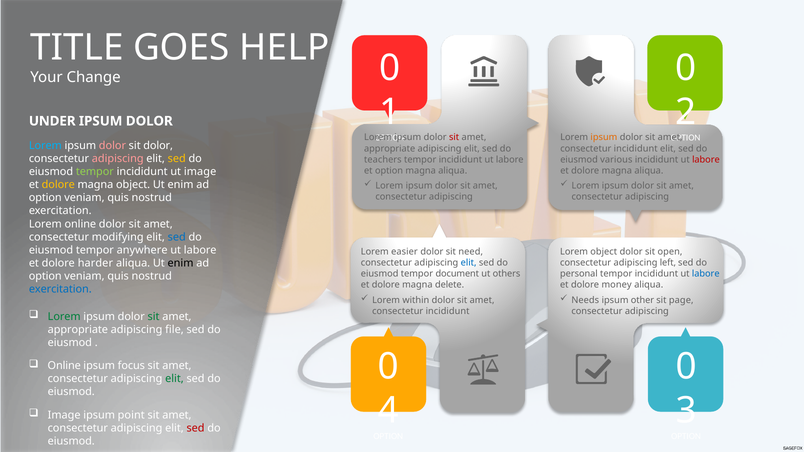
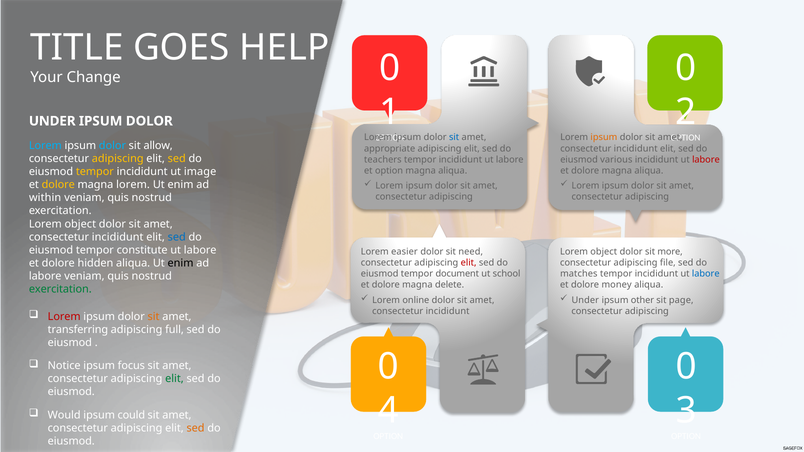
sit colour: red -> blue (454, 138)
dolor colour: pink -> light blue (112, 146)
sit dolor: dolor -> allow (158, 146)
adipiscing colour: pink -> yellow (118, 159)
tempor colour: light green -> yellow (95, 172)
magna object: object -> lorem (133, 185)
option: option -> within (45, 198)
online: online -> object (80, 224)
modifying: modifying -> incididunt (118, 237)
anywhere: anywhere -> constitute (142, 250)
open: open -> more (670, 252)
harder: harder -> hidden (95, 263)
elit colour: blue -> red (469, 263)
left: left -> file (668, 263)
others: others -> school (507, 274)
personal: personal -> matches (579, 274)
option: option -> labore (45, 276)
exercitation colour: blue -> green (60, 289)
within: within -> online (416, 300)
Needs: Needs -> Under (585, 300)
Lorem colour: green -> red (64, 317)
sit colour: green -> orange (154, 317)
appropriate: appropriate -> transferring (78, 330)
file: file -> full (175, 330)
Online: Online -> Notice (64, 366)
Image: Image -> Would (64, 415)
point: point -> could (131, 415)
sed colour: red -> orange (196, 428)
